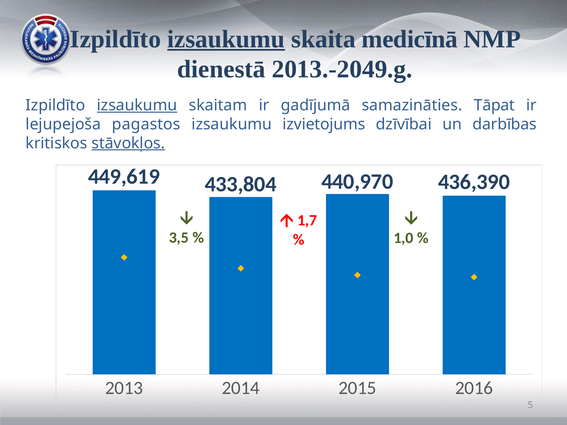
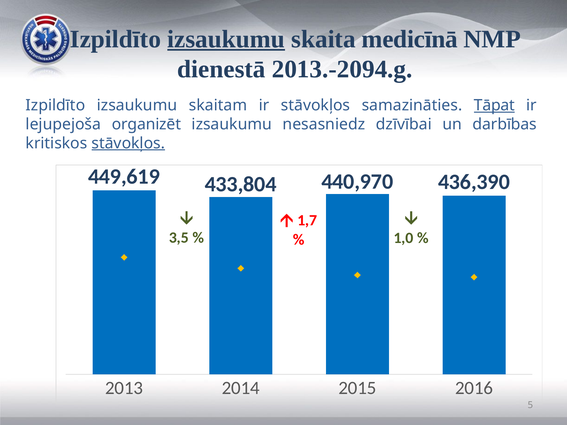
2013.-2049.g: 2013.-2049.g -> 2013.-2094.g (342, 69)
izsaukumu underline: present -> none (137, 105)
ir gadījumā: gadījumā -> stāvokļos (316, 105)
Tāpat underline: none -> present (494, 105)
pagastos: pagastos -> organizēt (146, 124)
izvietojums: izvietojums -> nesasniedz (324, 124)
